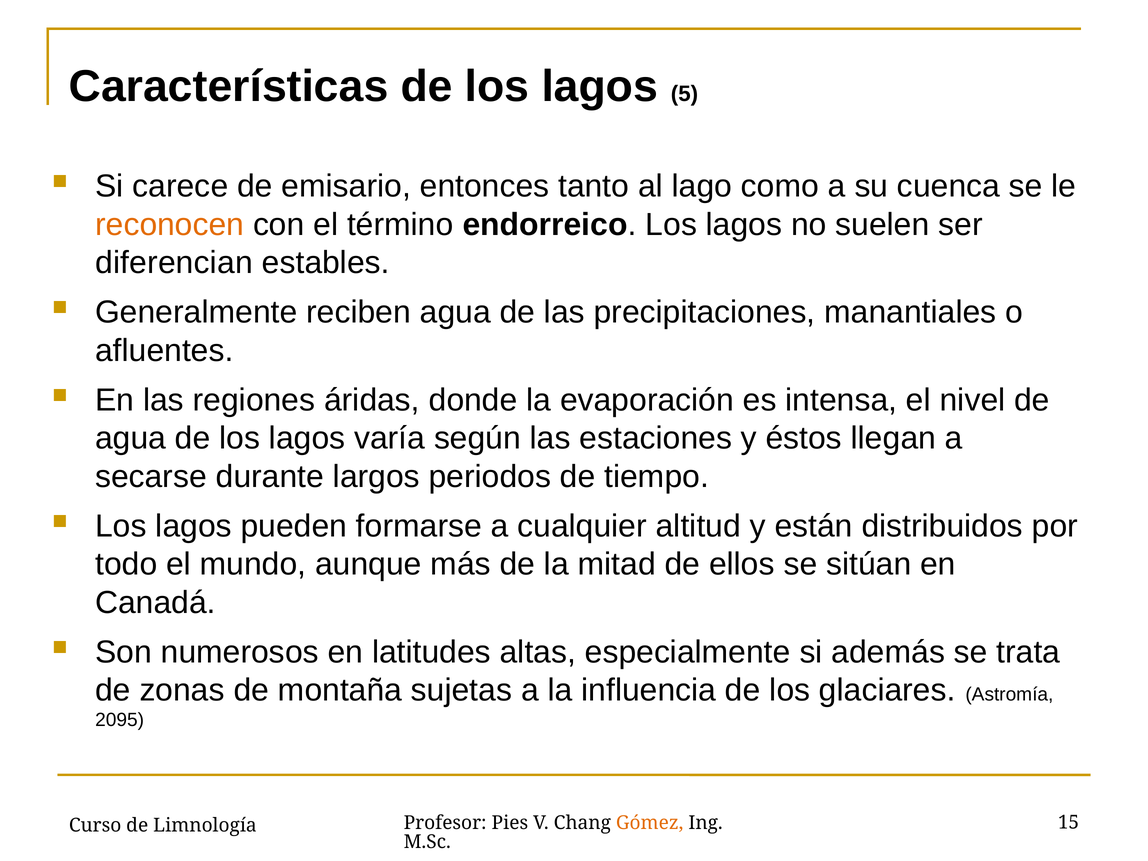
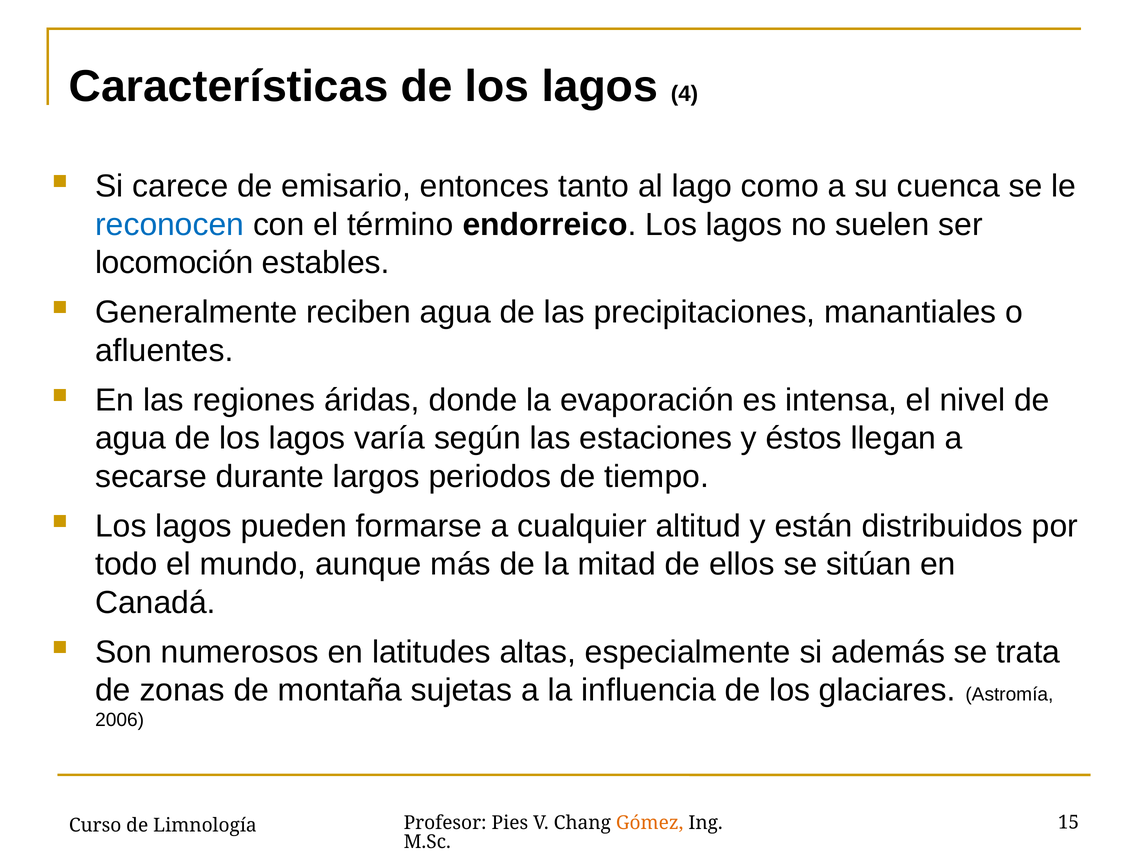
5: 5 -> 4 (684, 94)
reconocen colour: orange -> blue (170, 225)
diferencian: diferencian -> locomoción (174, 263)
2095: 2095 -> 2006 (120, 720)
